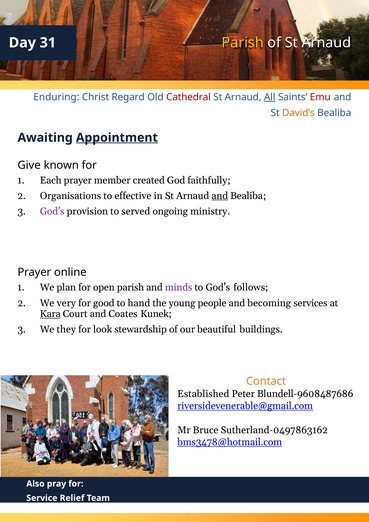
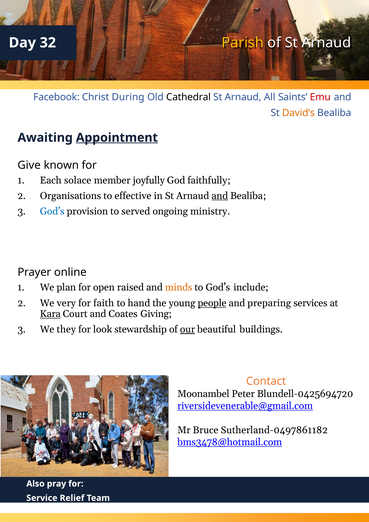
31: 31 -> 32 (48, 43)
Enduring: Enduring -> Facebook (56, 97)
Regard: Regard -> During (128, 97)
Cathedral colour: red -> black (188, 97)
All underline: present -> none (270, 97)
Each prayer: prayer -> solace (78, 180)
created: created -> joyfully (149, 180)
God's colour: purple -> blue (52, 211)
open parish: parish -> raised (130, 287)
minds colour: purple -> orange (179, 287)
follows: follows -> include (251, 287)
good: good -> faith (104, 303)
people underline: none -> present (212, 303)
becoming: becoming -> preparing (269, 303)
Kunek: Kunek -> Giving (156, 314)
our underline: none -> present (187, 329)
Established: Established -> Moonambel (203, 394)
Blundell-9608487686: Blundell-9608487686 -> Blundell-0425694720 (305, 394)
Sutherland-0497863162: Sutherland-0497863162 -> Sutherland-0497861182 (274, 430)
